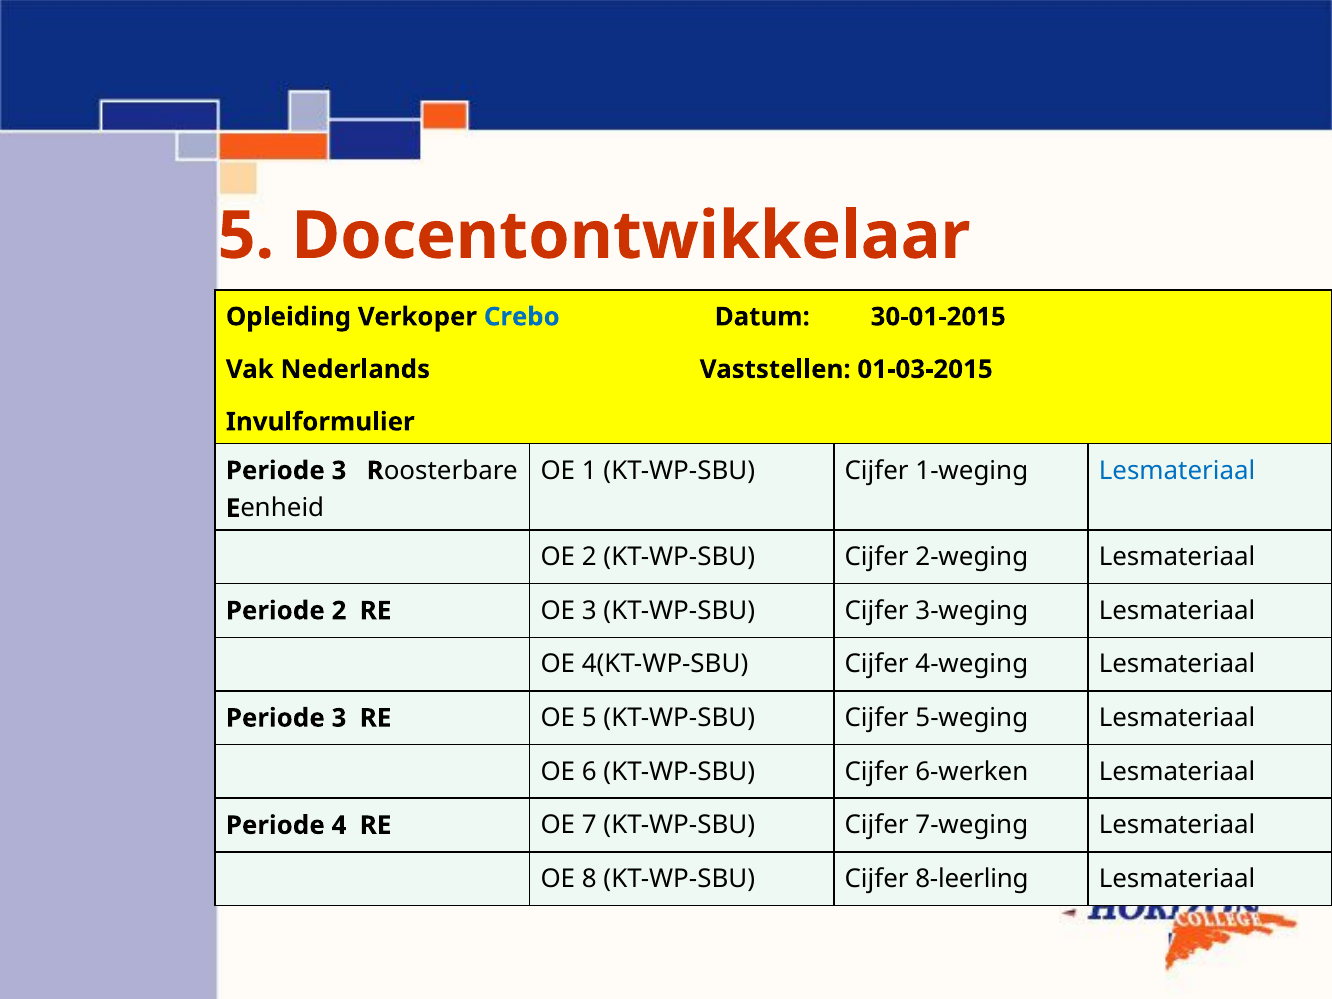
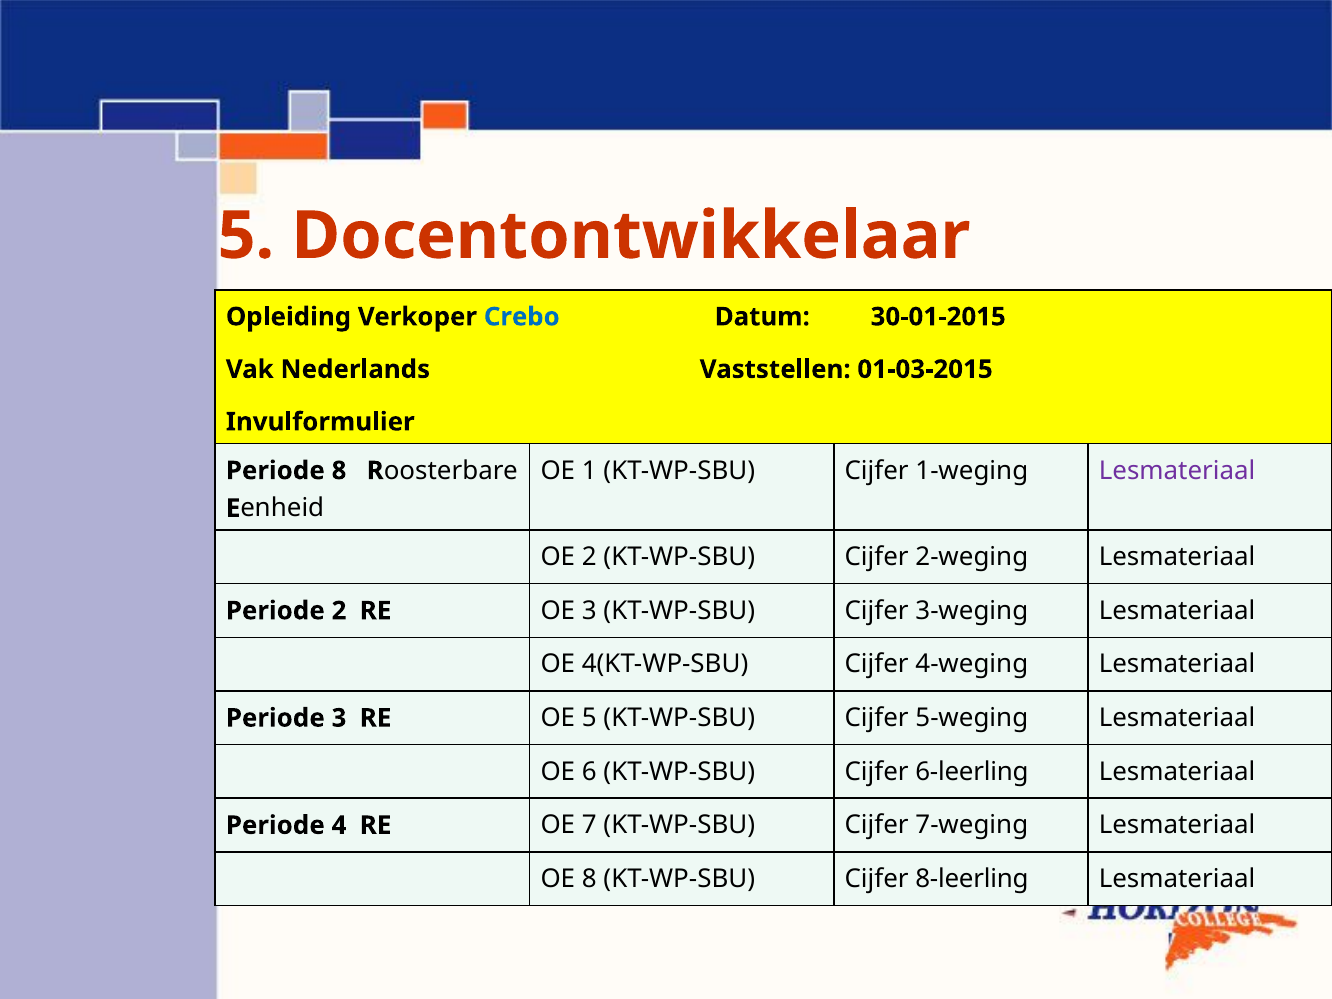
Lesmateriaal colour: blue -> purple (1177, 471)
3: 3 -> 8 (339, 471)
6-werken: 6-werken -> 6-leerling (972, 772)
